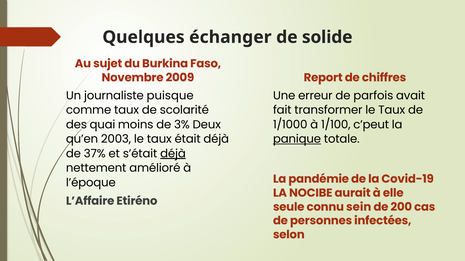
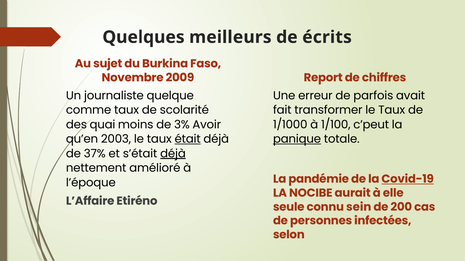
échanger: échanger -> meilleurs (230, 37)
solide: solide -> écrits (327, 37)
puisque: puisque -> quelque (170, 96)
Deux: Deux -> Avoir (207, 125)
était underline: none -> present (188, 139)
Covid-19 underline: none -> present (408, 179)
